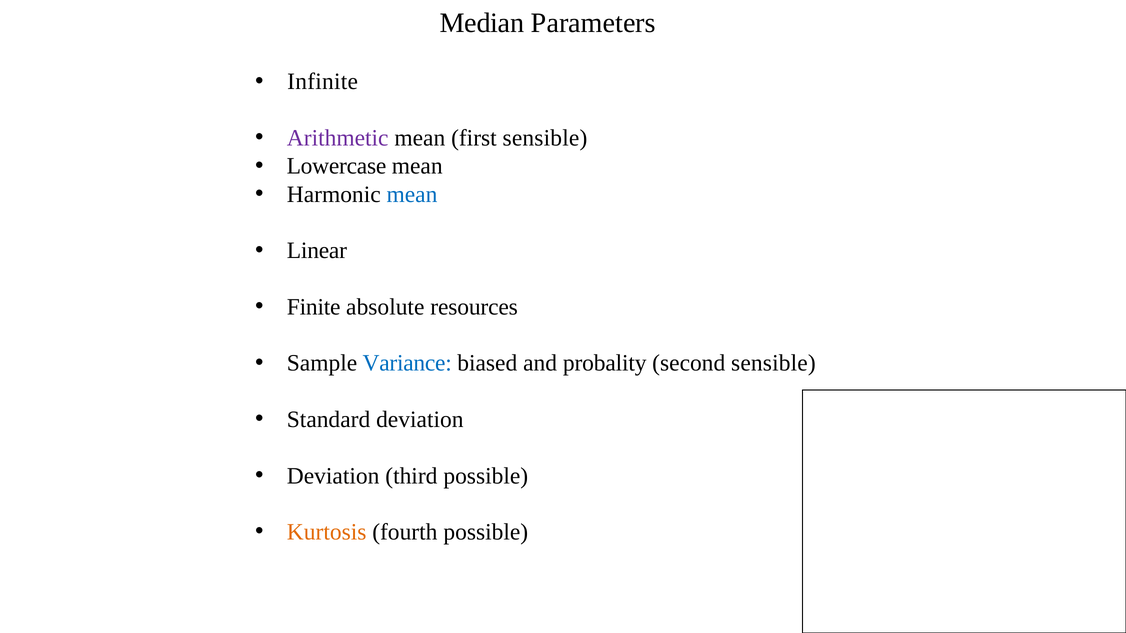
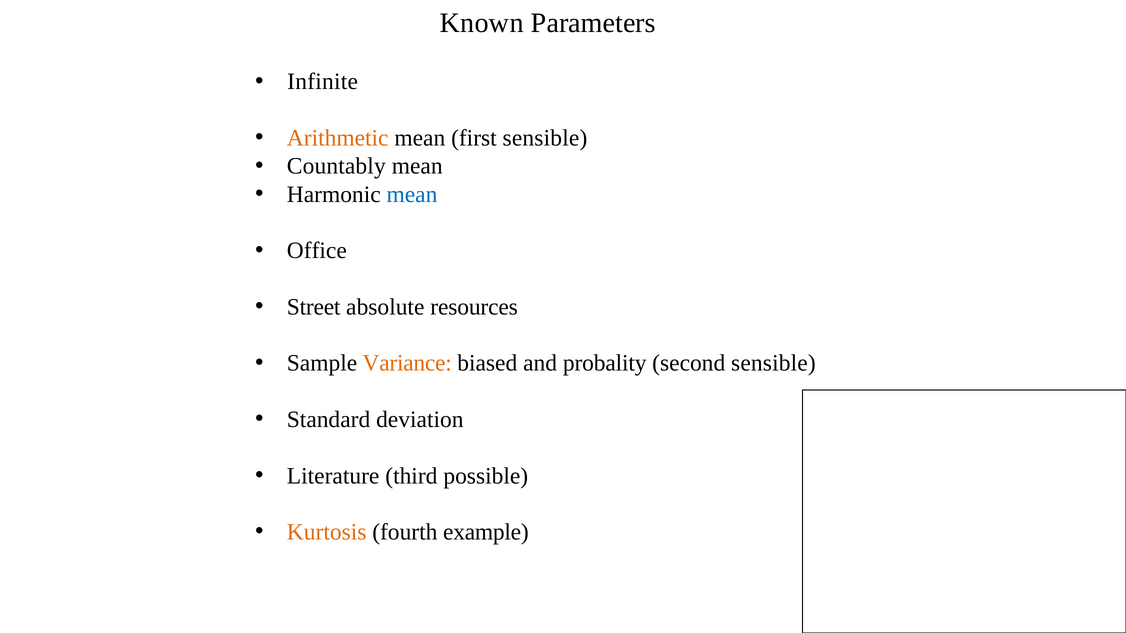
Median: Median -> Known (482, 23)
Arithmetic colour: purple -> orange (338, 138)
Lowercase: Lowercase -> Countably (336, 166)
Linear: Linear -> Office (317, 251)
Finite: Finite -> Street (314, 307)
Variance colour: blue -> orange (407, 363)
Deviation: Deviation -> Literature (333, 476)
fourth possible: possible -> example (486, 532)
